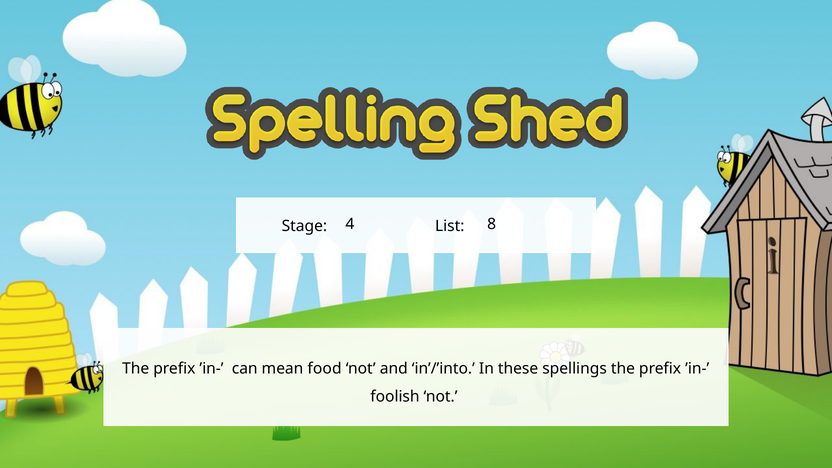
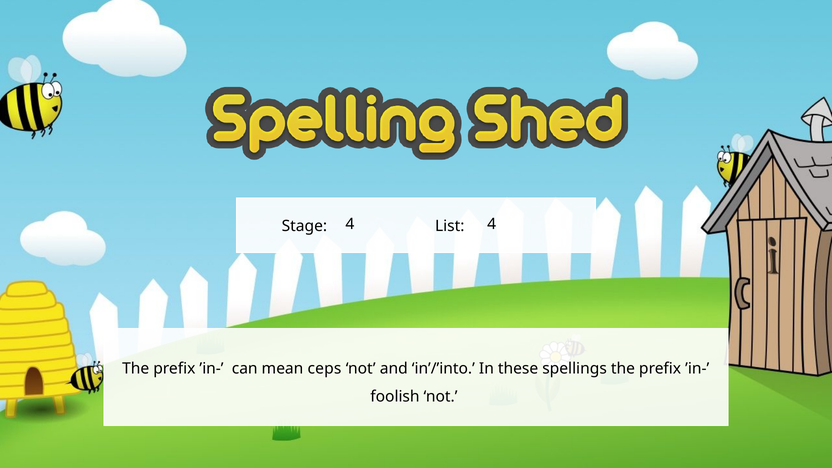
4 8: 8 -> 4 (492, 224)
food: food -> ceps (325, 369)
